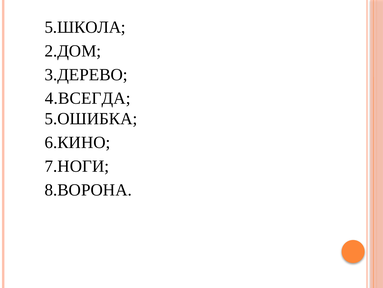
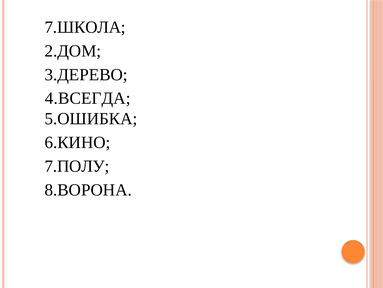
5.ШКОЛА: 5.ШКОЛА -> 7.ШКОЛА (85, 27)
7.НОГИ: 7.НОГИ -> 7.ПОЛУ (77, 166)
